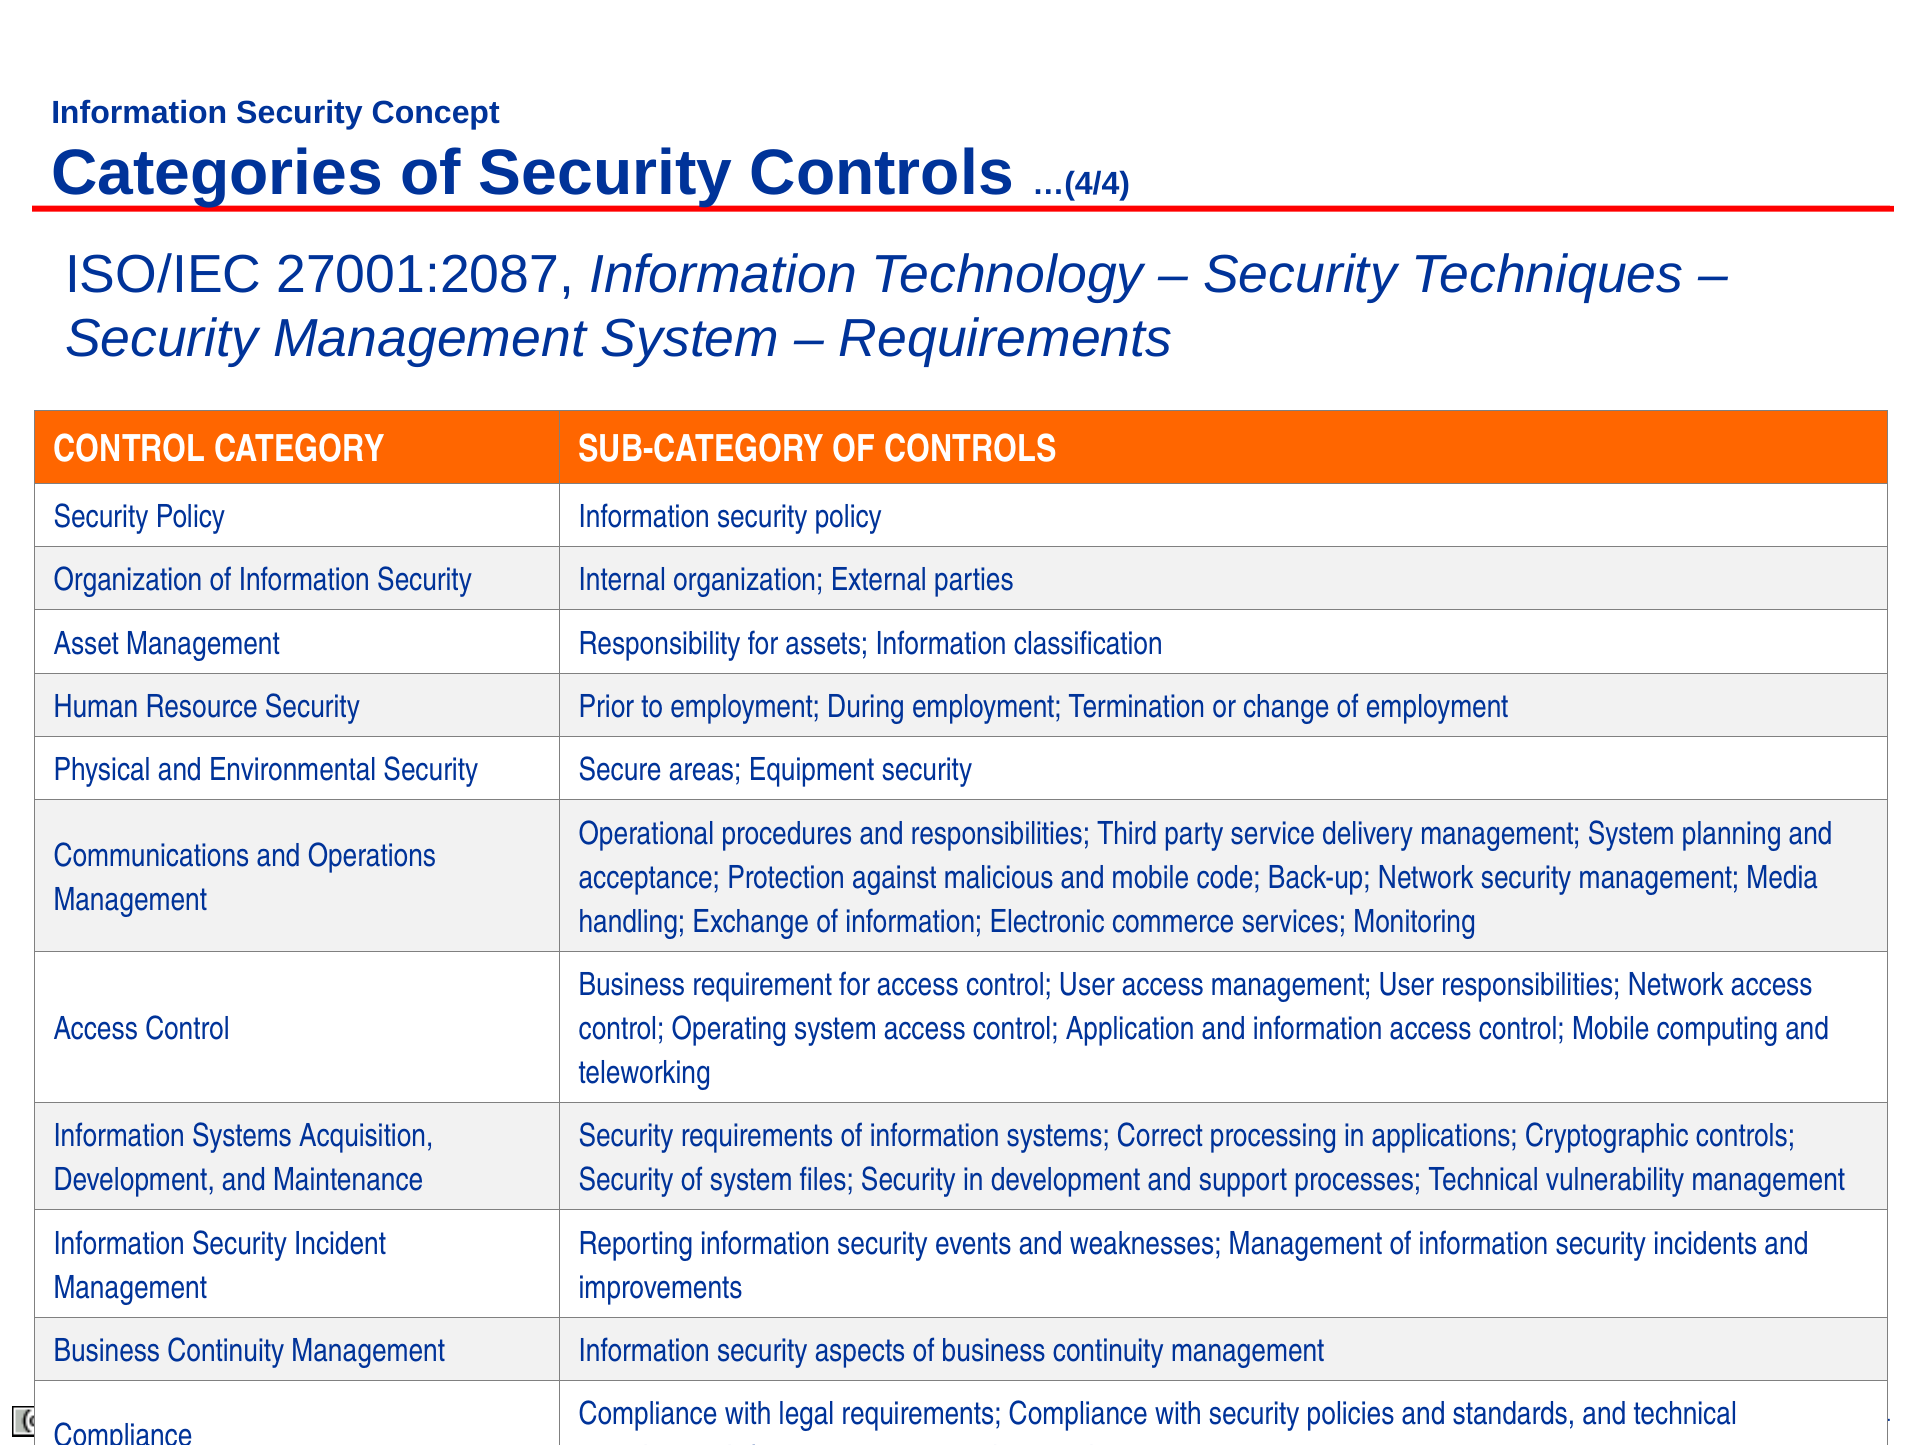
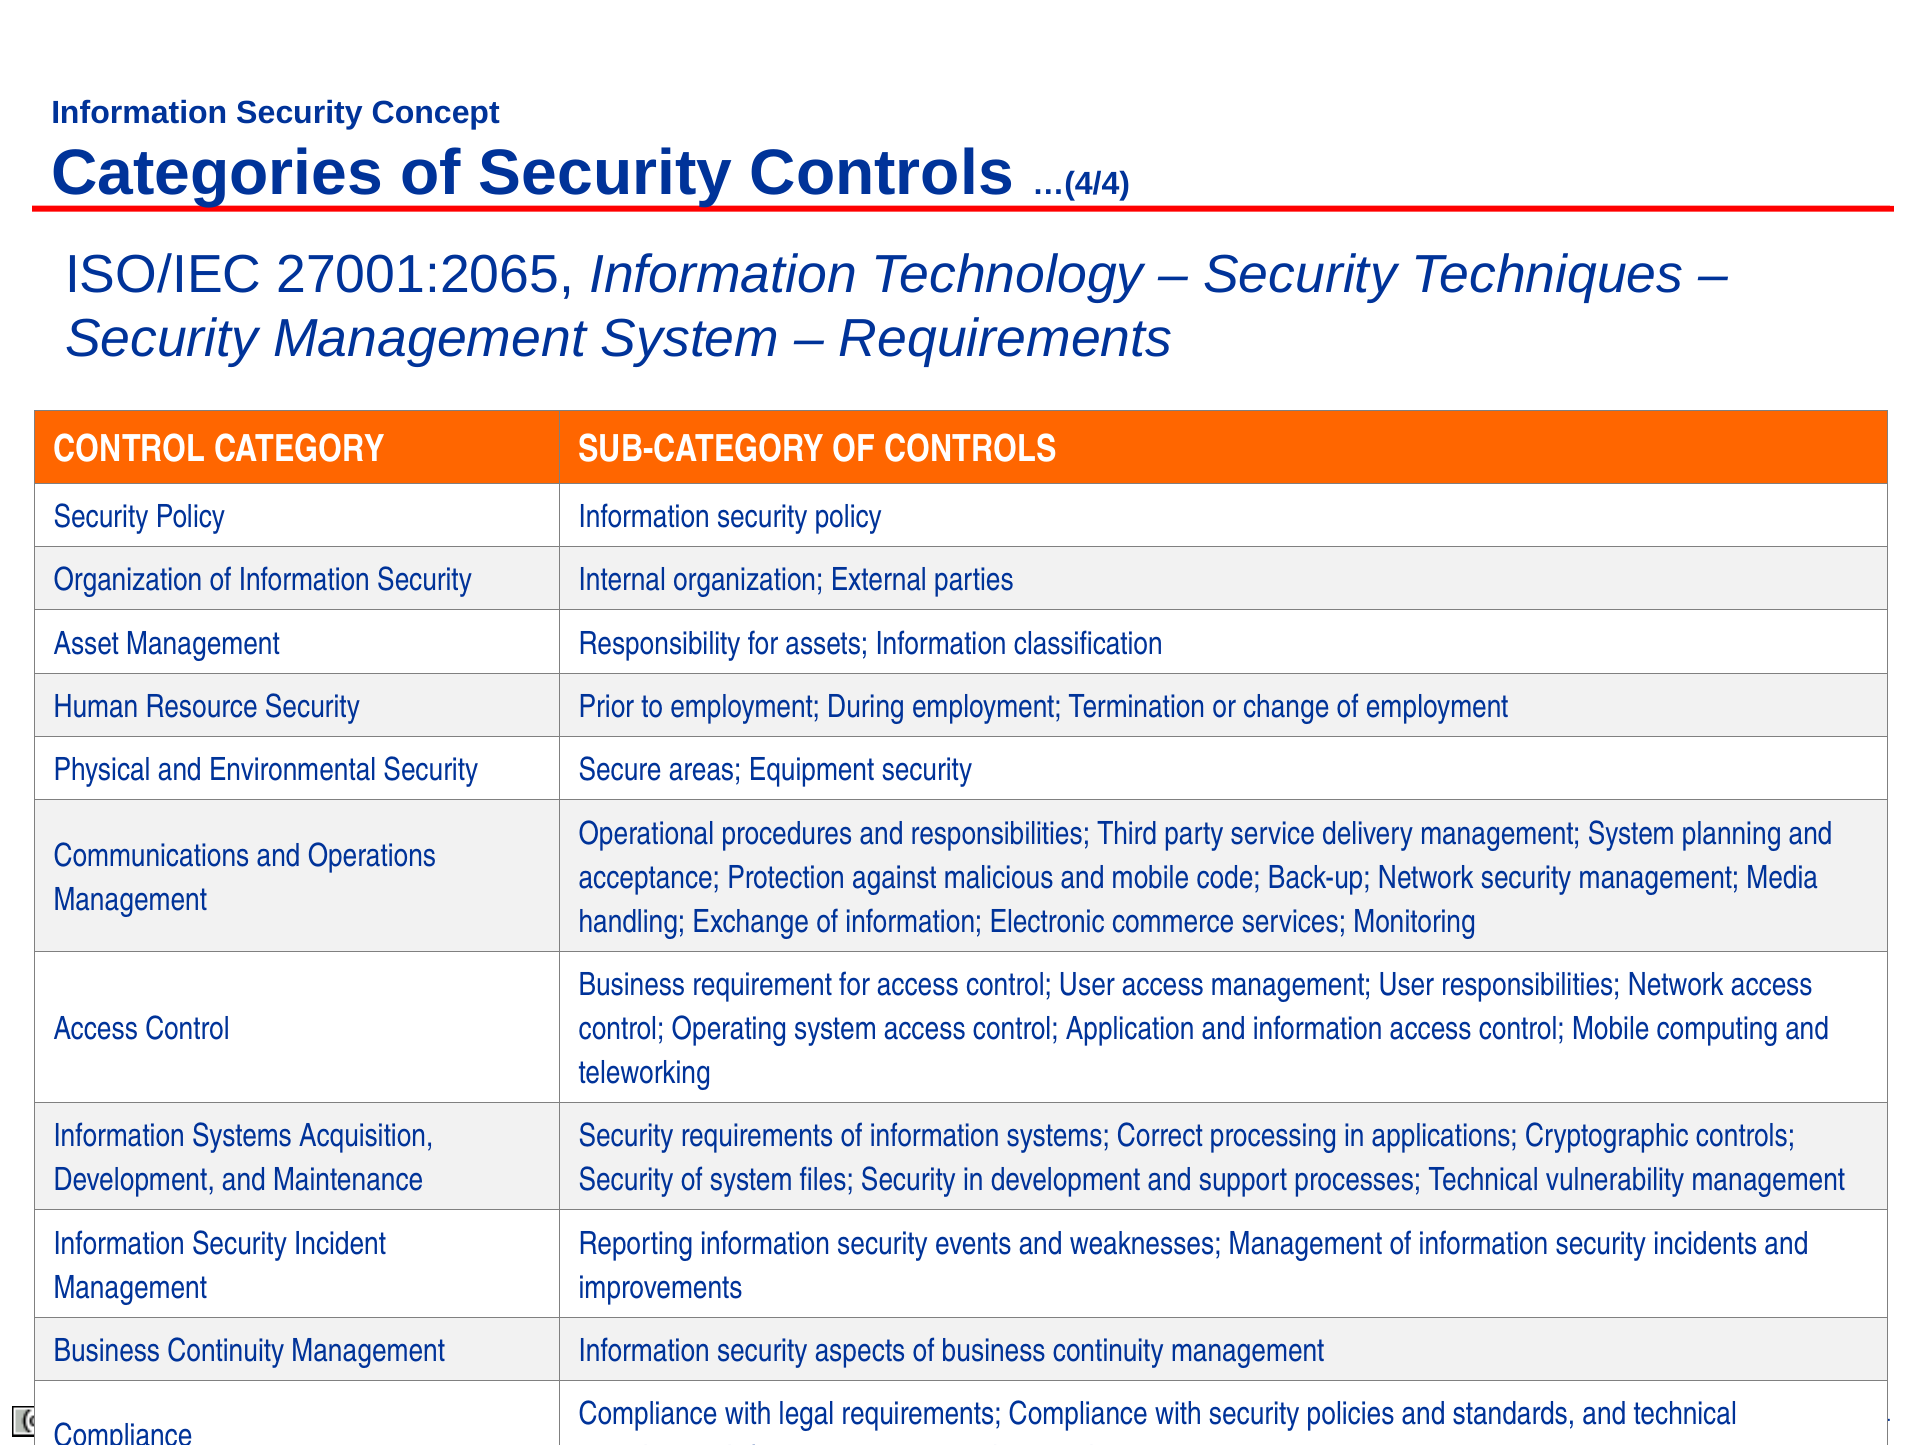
27001:2087: 27001:2087 -> 27001:2065 (425, 275)
